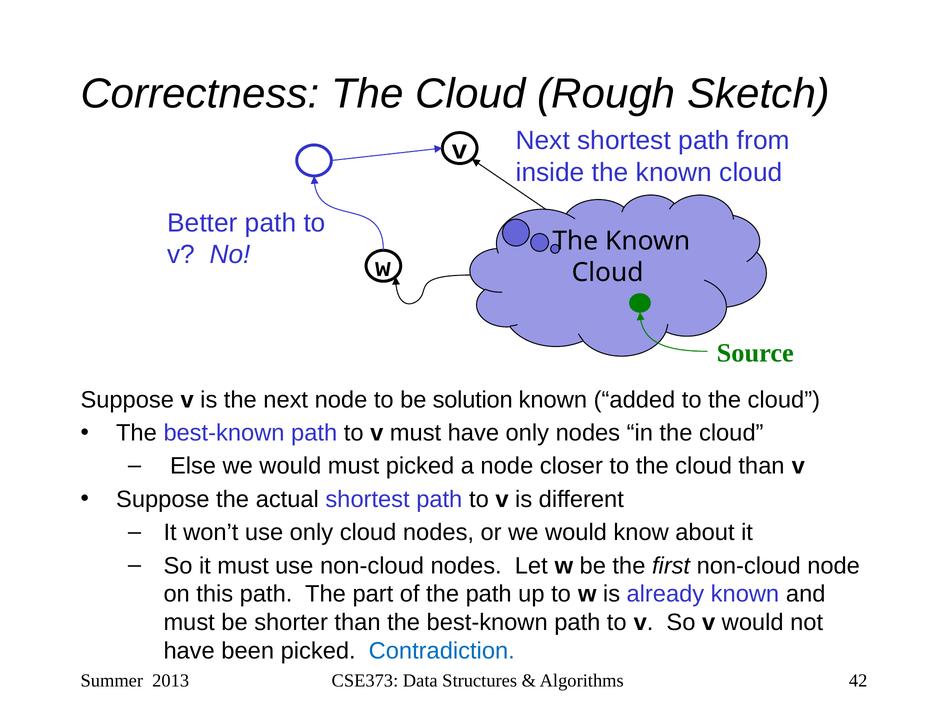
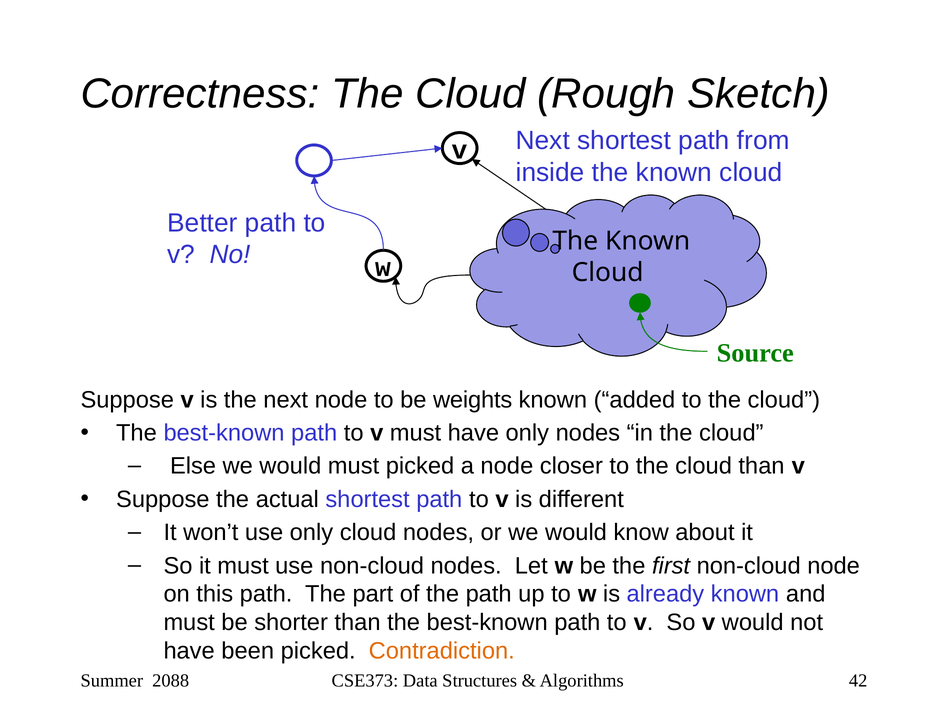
solution: solution -> weights (473, 400)
Contradiction colour: blue -> orange (442, 651)
2013: 2013 -> 2088 (171, 681)
